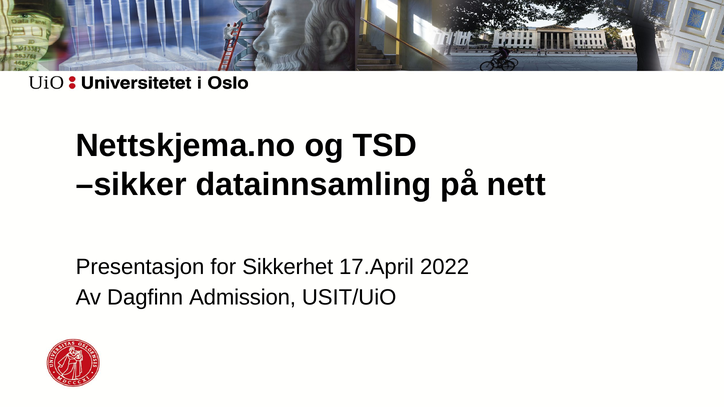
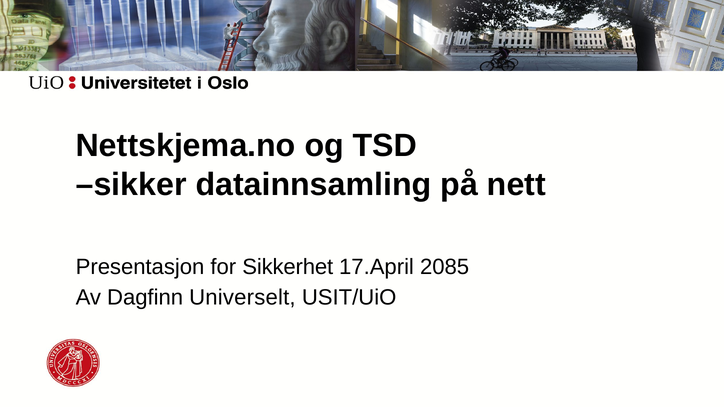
2022: 2022 -> 2085 (445, 267)
Admission: Admission -> Universelt (242, 298)
